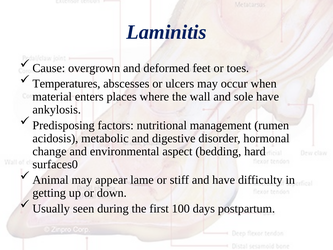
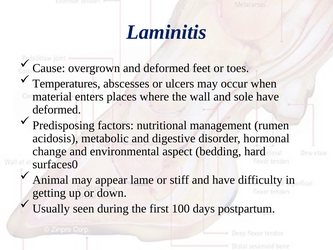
ankylosis: ankylosis -> deformed (57, 110)
